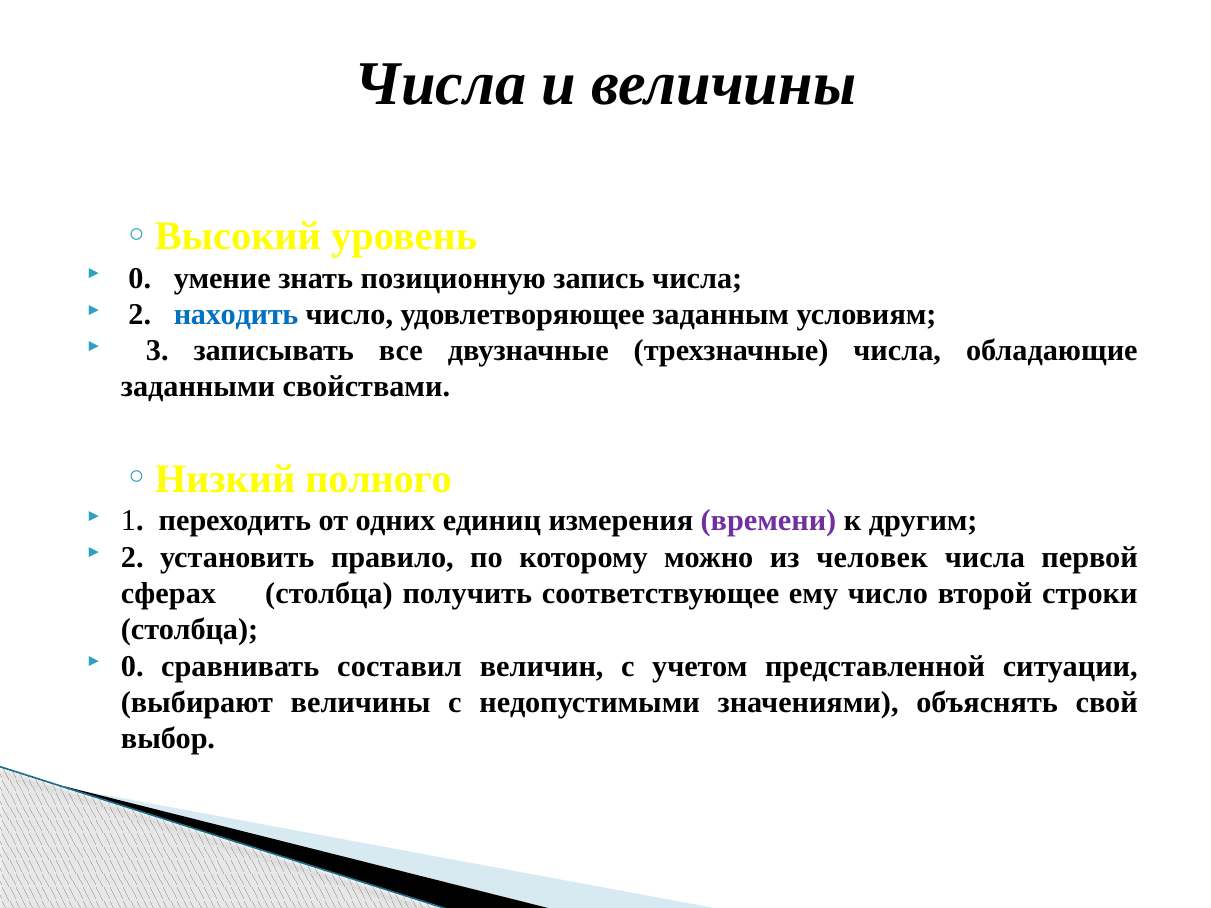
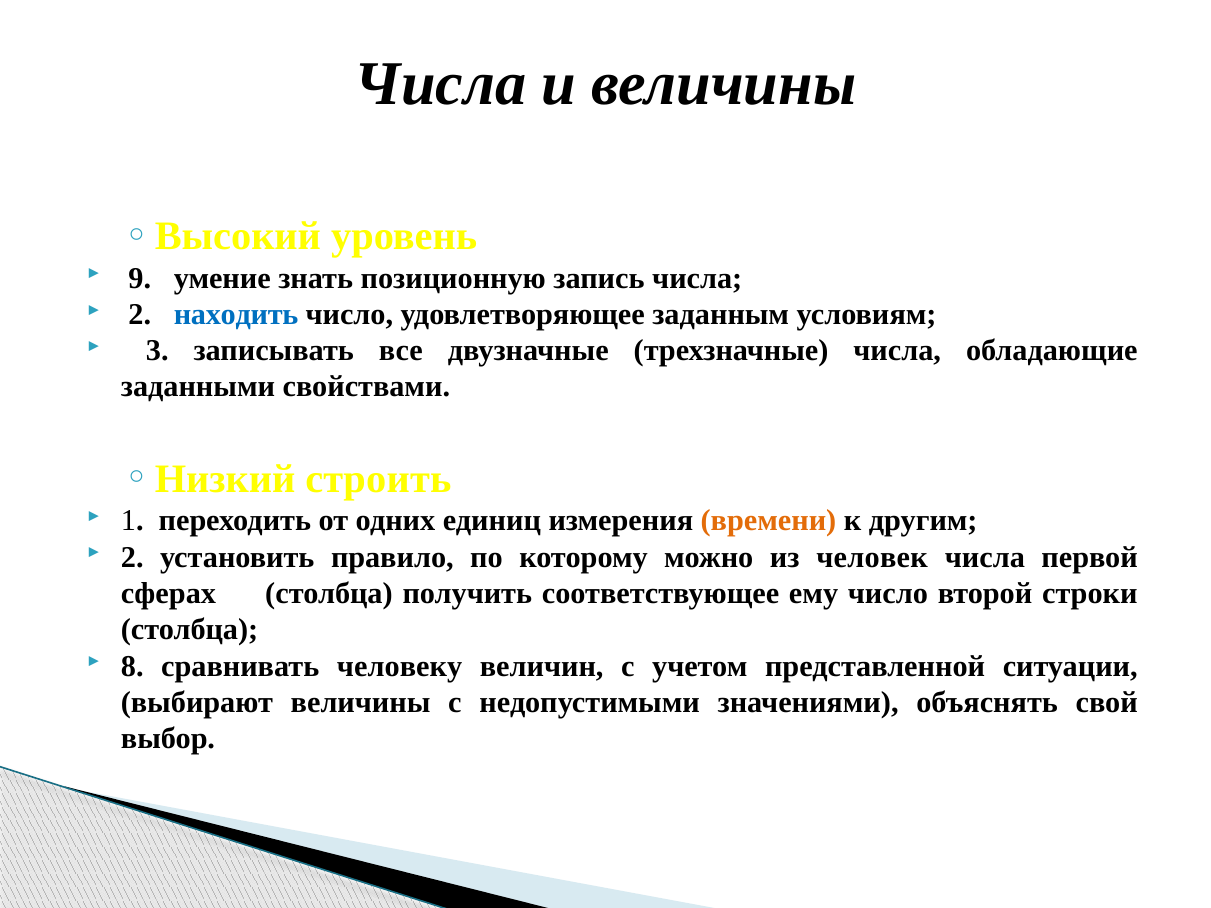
0: 0 -> 9 (140, 278)
полного: полного -> строить (378, 479)
времени colour: purple -> orange (768, 521)
0: 0 -> 8 (132, 666)
составил: составил -> человеку (400, 666)
